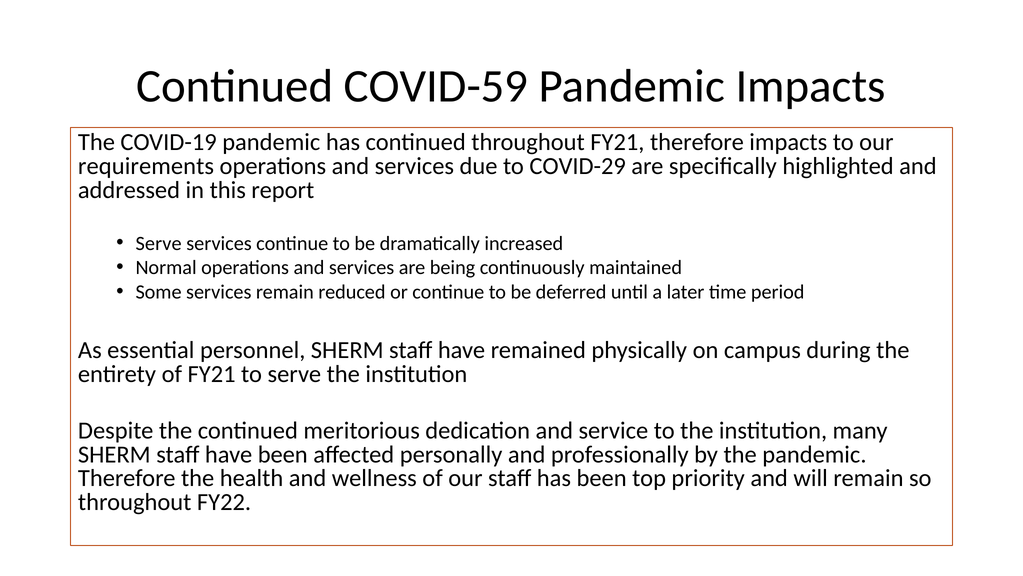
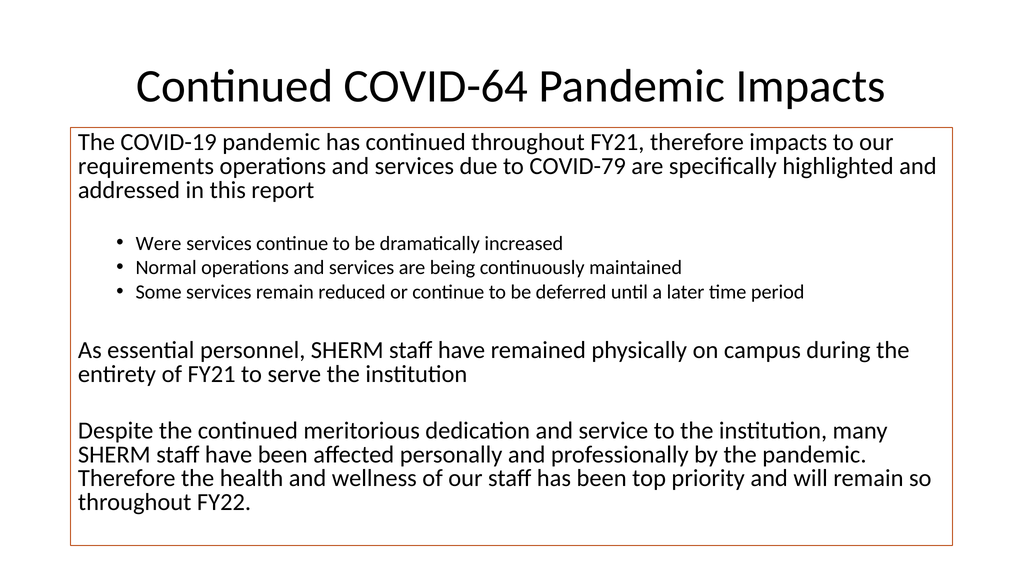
COVID-59: COVID-59 -> COVID-64 (436, 86)
COVID-29: COVID-29 -> COVID-79 (578, 166)
Serve: Serve -> Were (159, 243)
